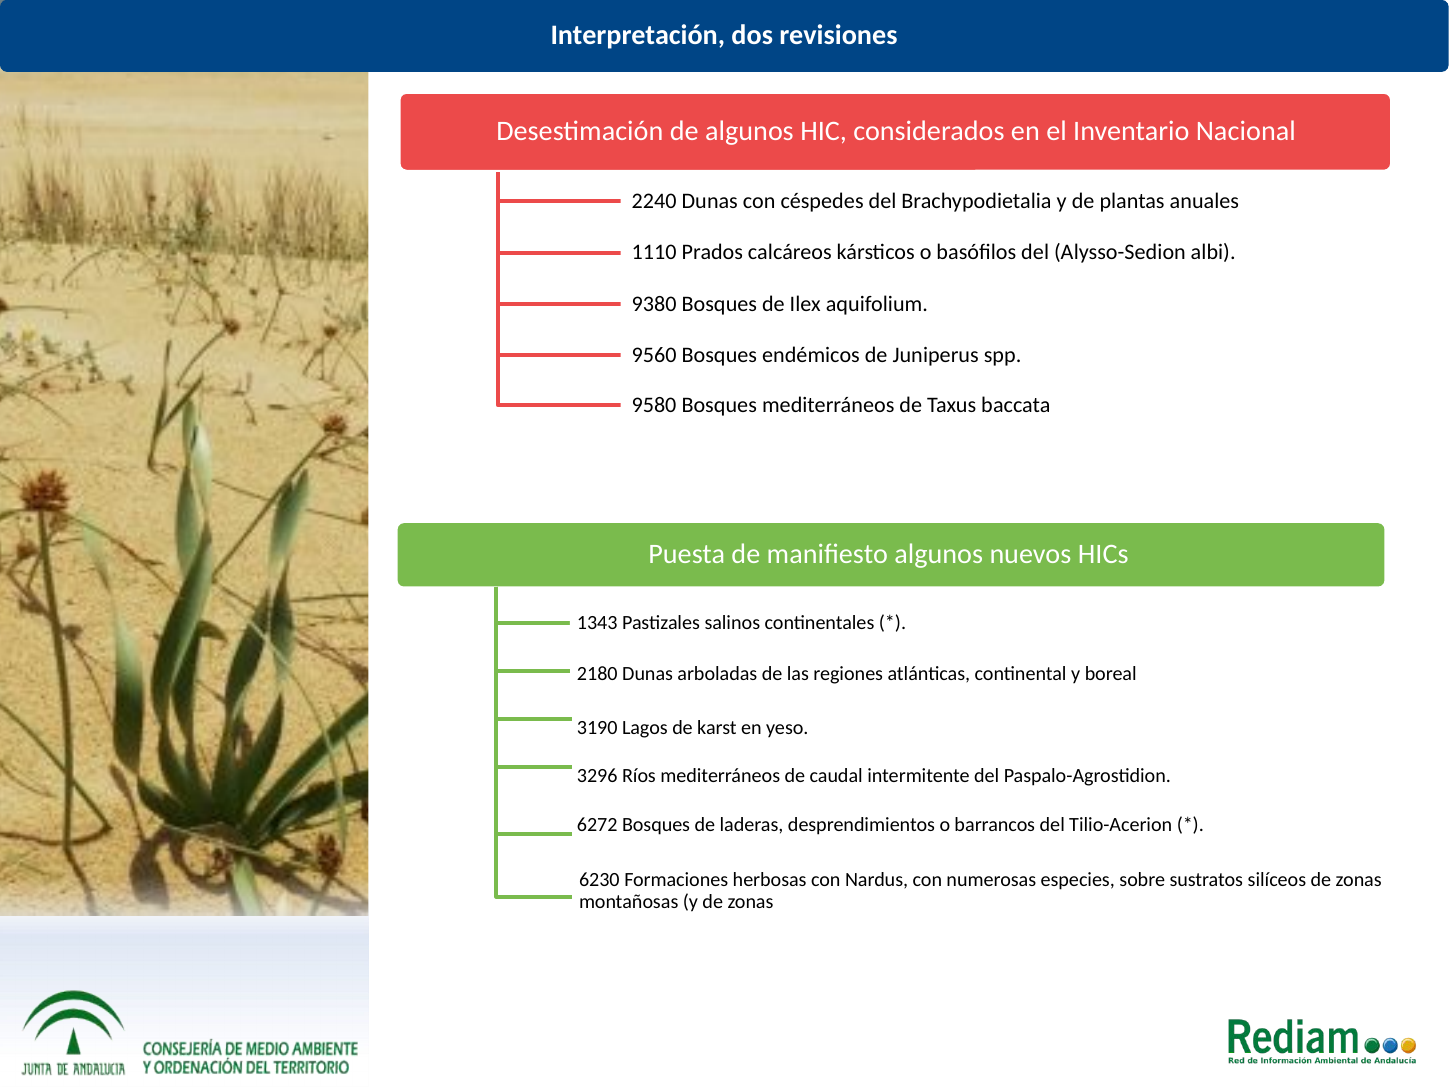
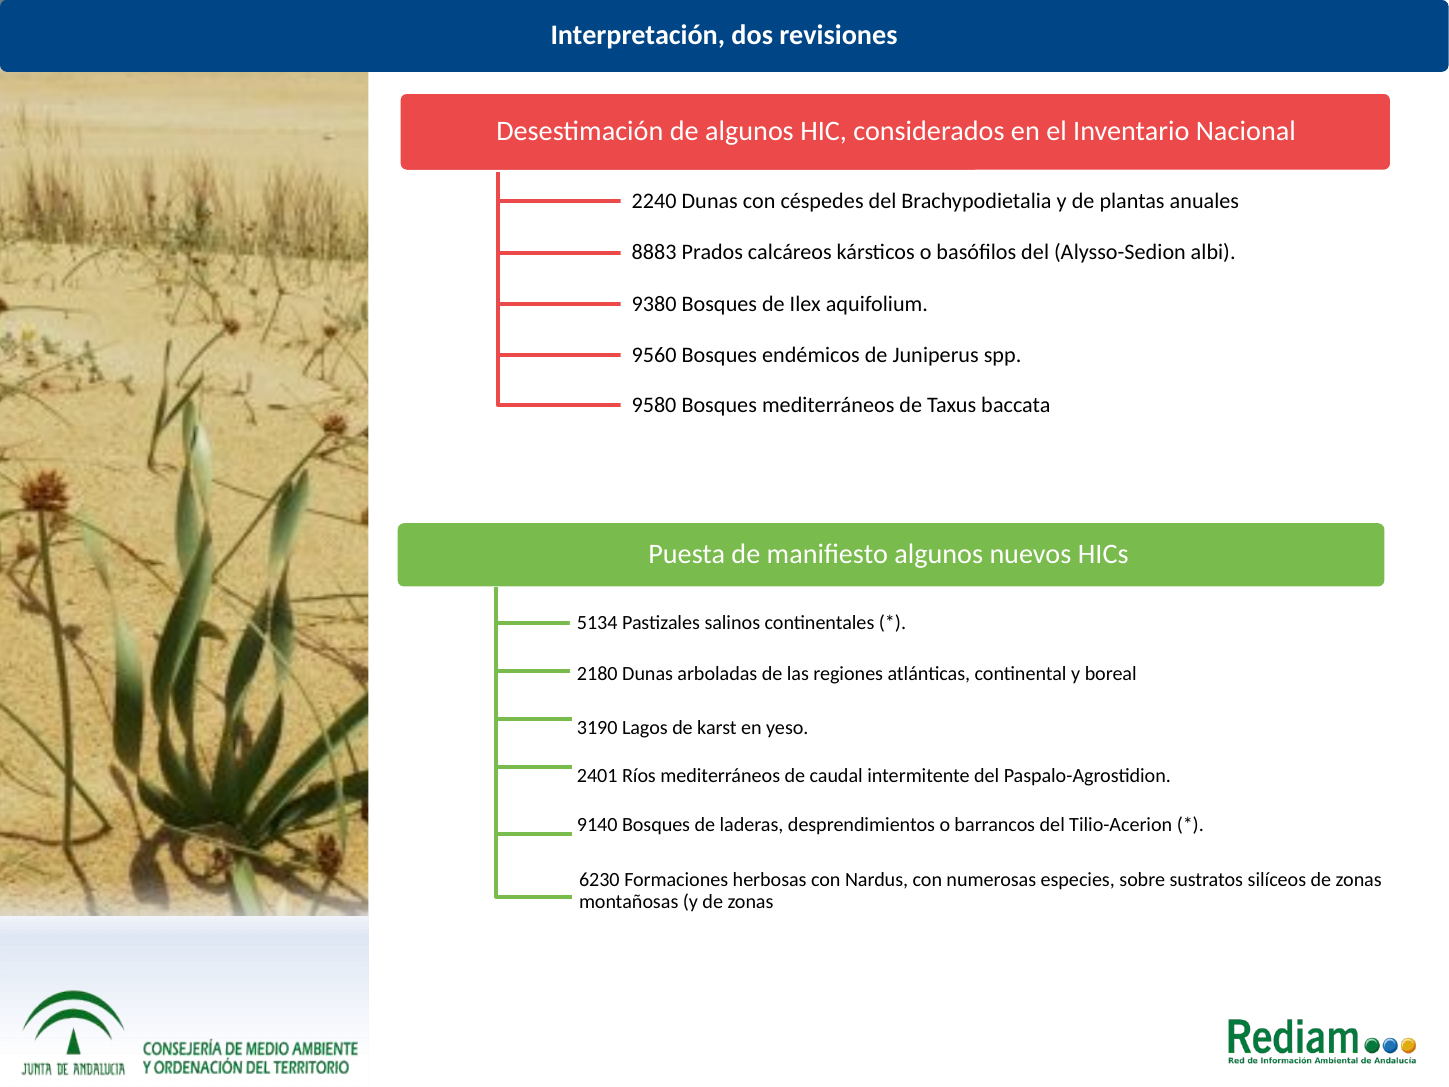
1110: 1110 -> 8883 (654, 252)
1343: 1343 -> 5134 (597, 623)
3296: 3296 -> 2401 (597, 776)
6272: 6272 -> 9140 (597, 824)
